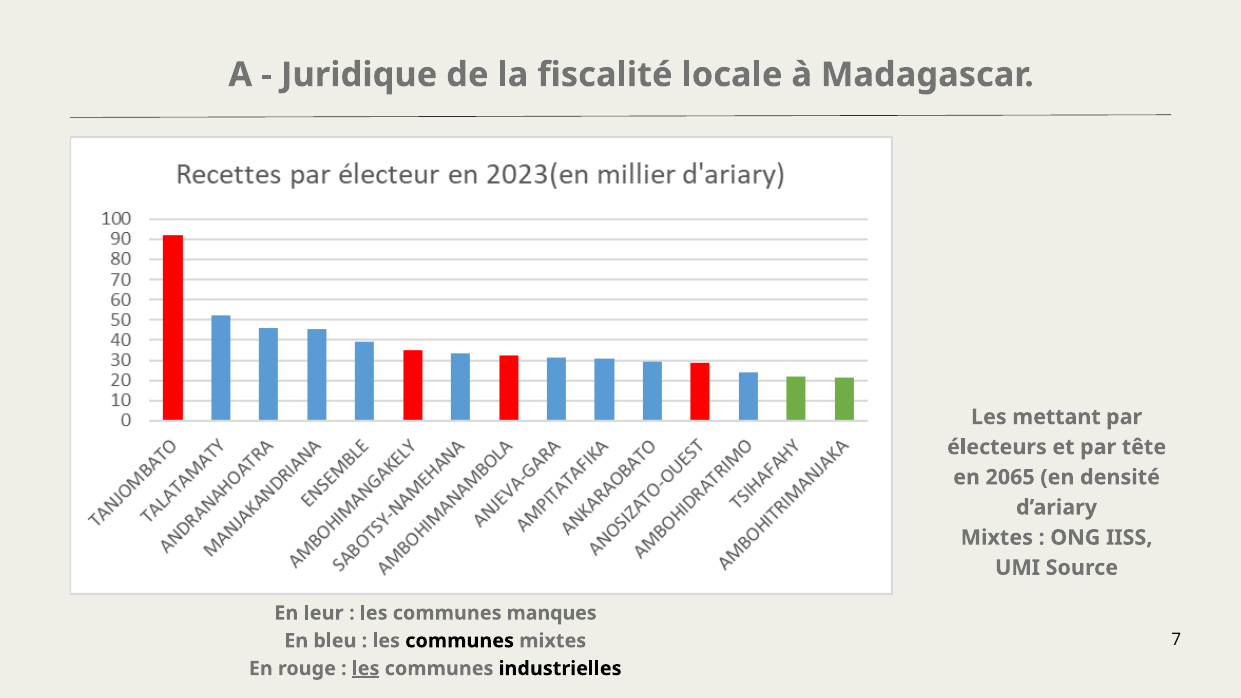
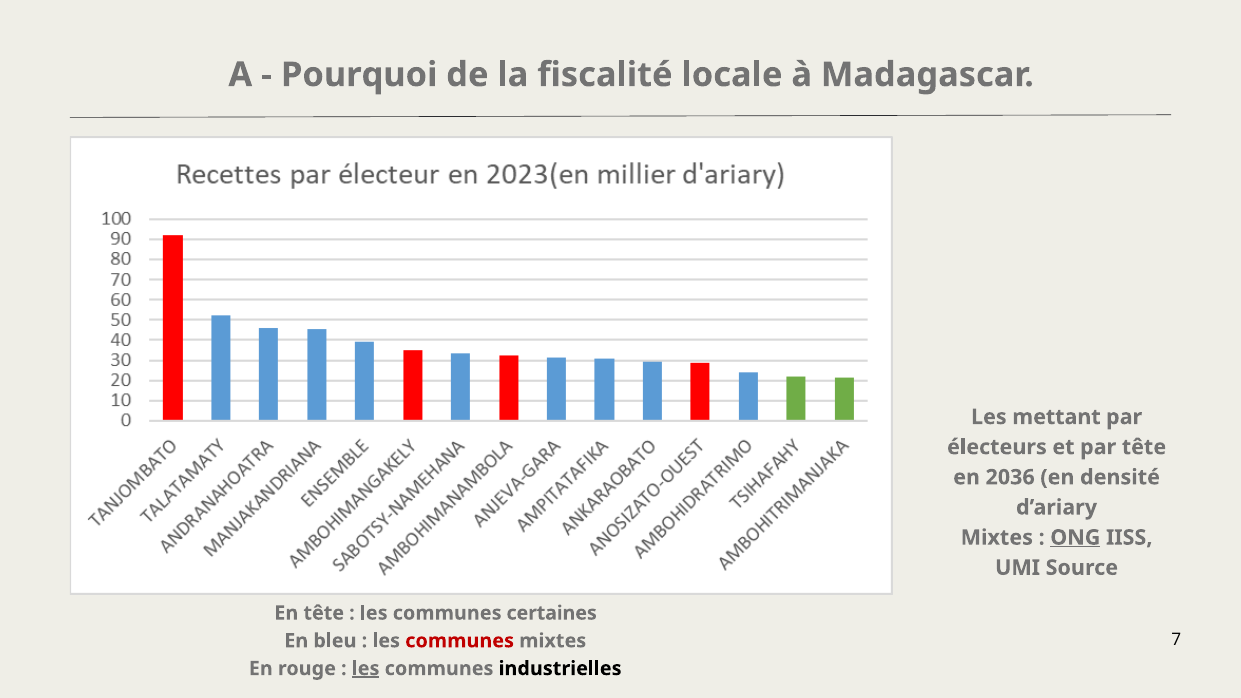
Juridique: Juridique -> Pourquoi (359, 75)
2065: 2065 -> 2036 (1010, 477)
ONG underline: none -> present (1075, 538)
En leur: leur -> tête (324, 613)
manques: manques -> certaines (552, 613)
communes colour: black -> red (460, 641)
